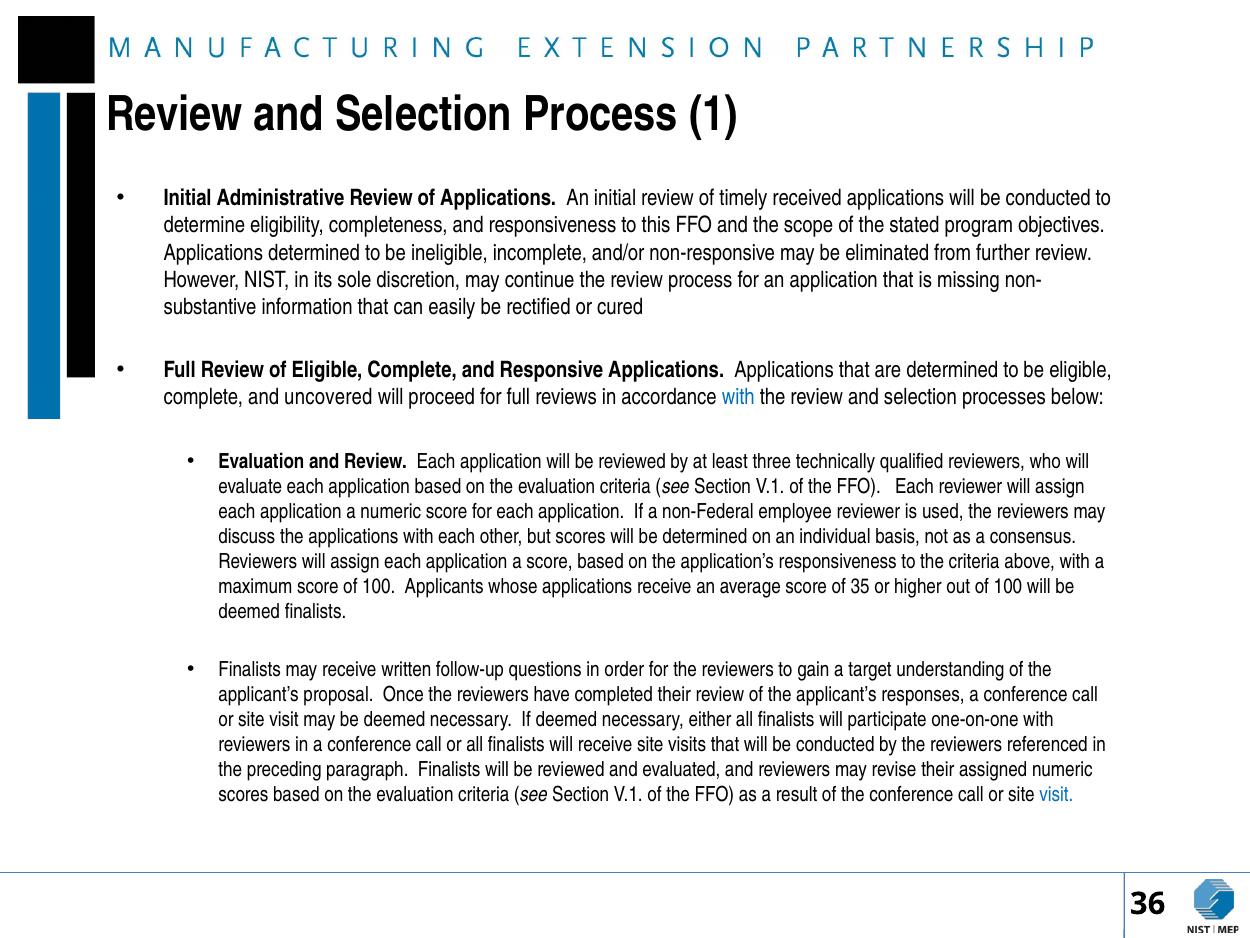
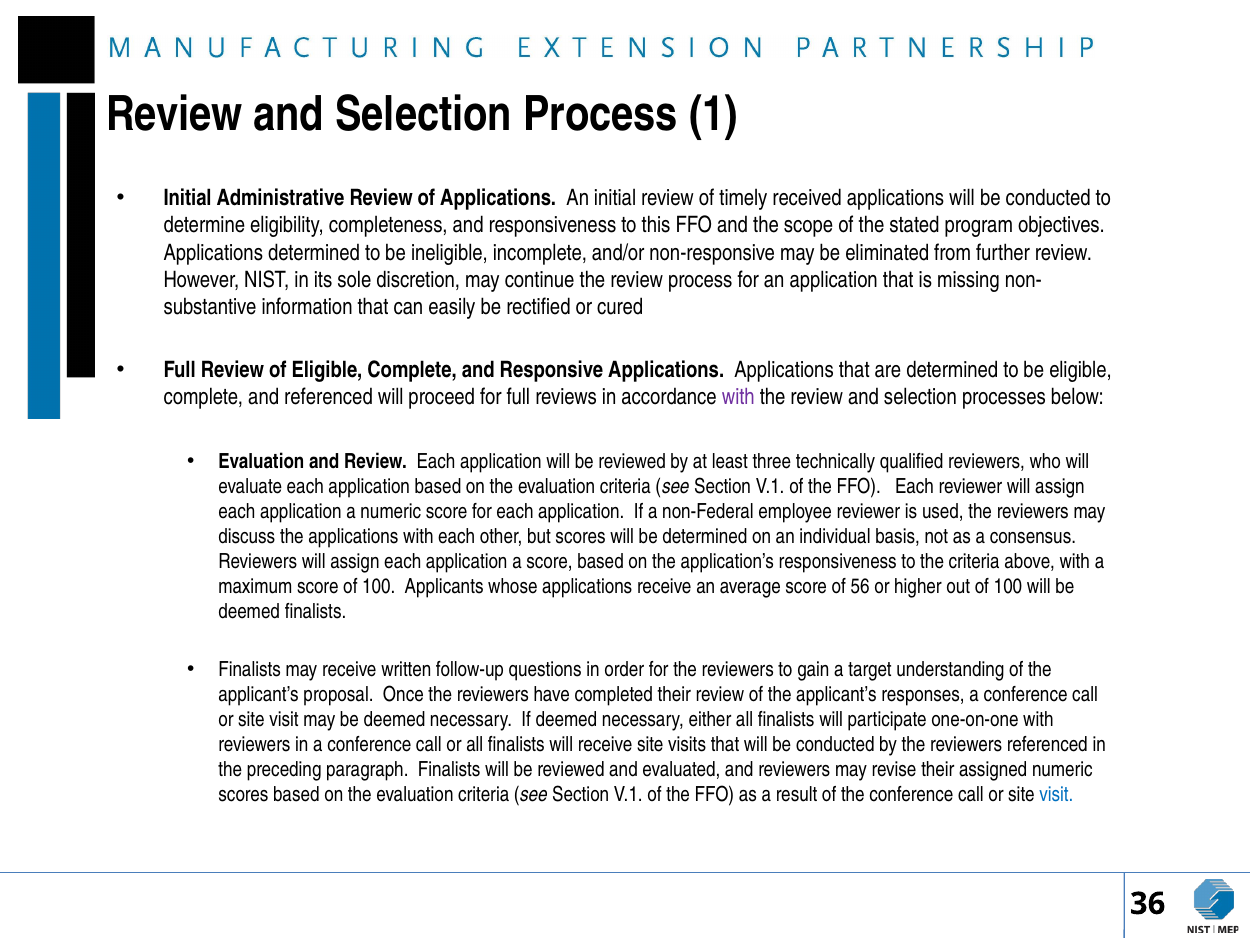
and uncovered: uncovered -> referenced (328, 397)
with colour: blue -> purple (738, 397)
35: 35 -> 56 (860, 586)
